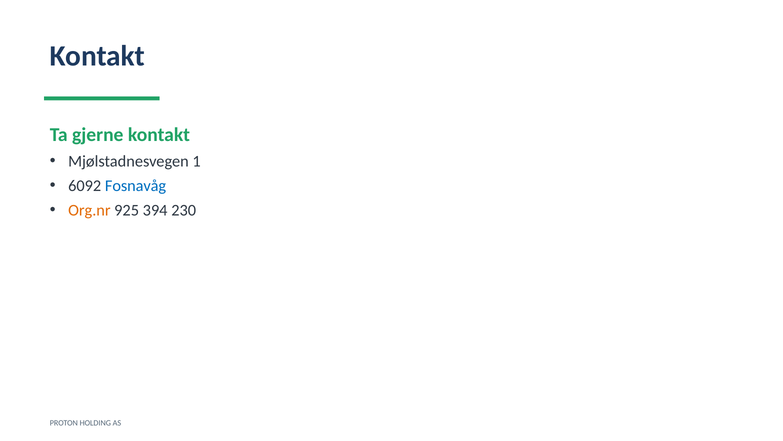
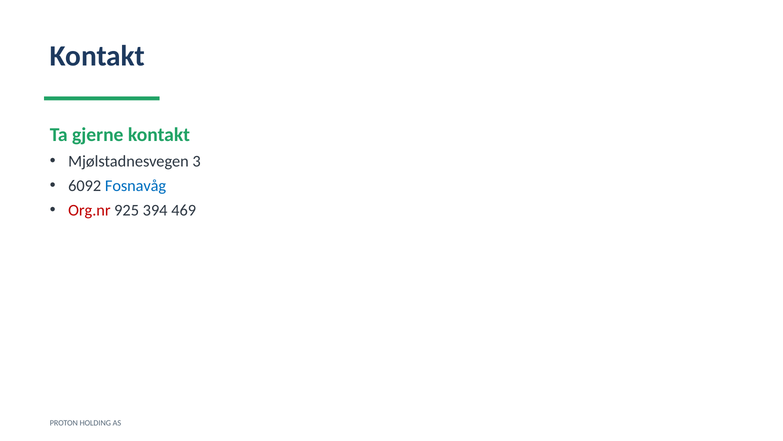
1: 1 -> 3 (197, 161)
Org.nr colour: orange -> red (89, 210)
230: 230 -> 469 (184, 210)
